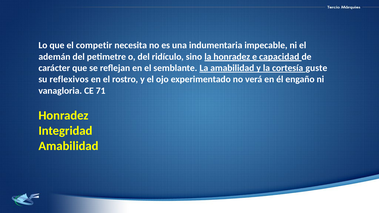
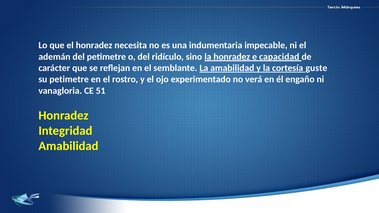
el competir: competir -> honradez (94, 45)
su reflexivos: reflexivos -> petimetre (69, 79)
71: 71 -> 51 (101, 91)
